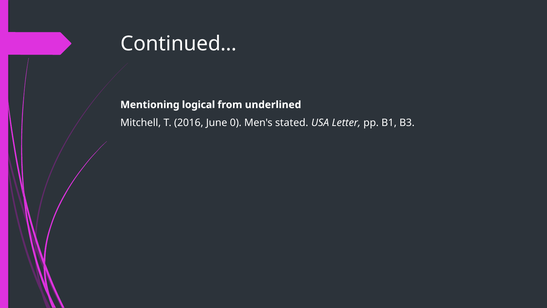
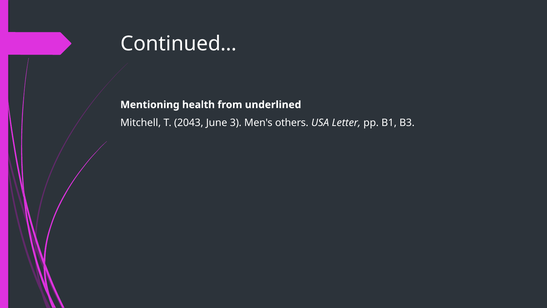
logical: logical -> health (198, 105)
2016: 2016 -> 2043 (189, 123)
0: 0 -> 3 (236, 123)
stated: stated -> others (292, 123)
